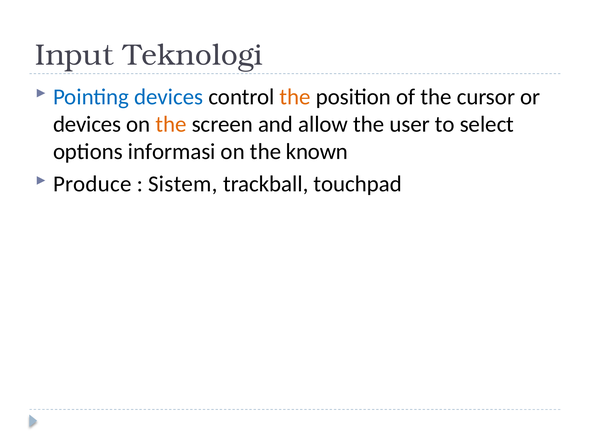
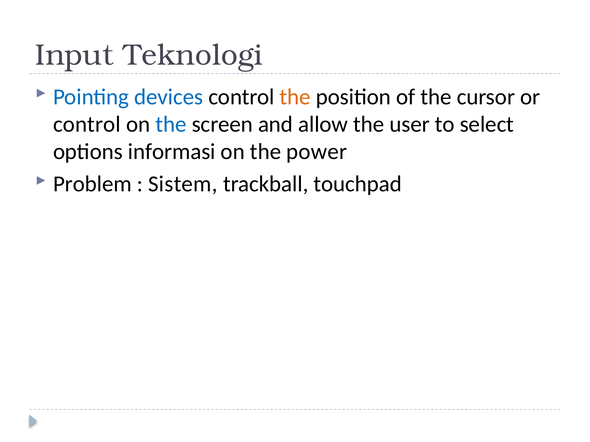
devices: devices -> control (87, 124)
the colour: orange -> blue (171, 124)
known: known -> power (317, 152)
Produce: Produce -> Problem (92, 184)
